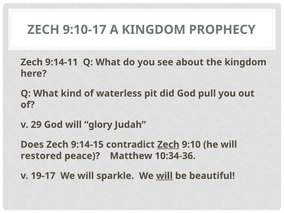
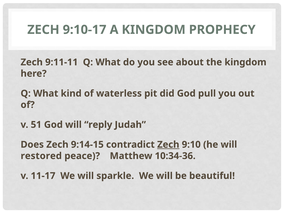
9:14-11: 9:14-11 -> 9:11-11 (62, 62)
29: 29 -> 51 (36, 125)
glory: glory -> reply (98, 125)
19-17: 19-17 -> 11-17 (43, 176)
will underline: present -> none (164, 176)
